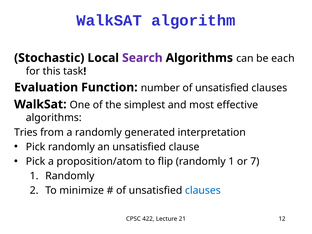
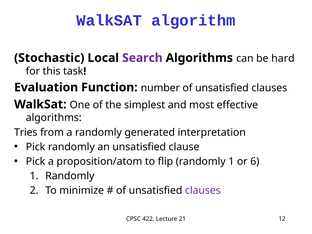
each: each -> hard (283, 58)
7: 7 -> 6 (255, 161)
clauses colour: blue -> purple (203, 191)
